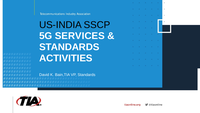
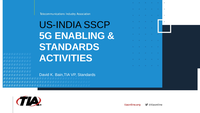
SERVICES: SERVICES -> ENABLING (80, 36)
